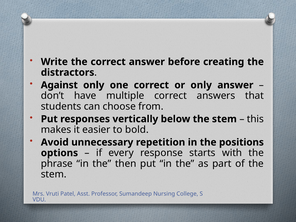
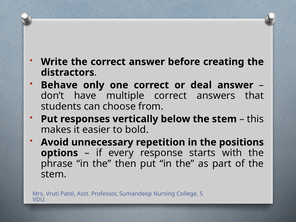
Against: Against -> Behave (59, 85)
or only: only -> deal (201, 85)
